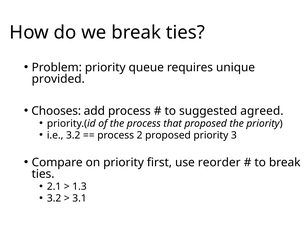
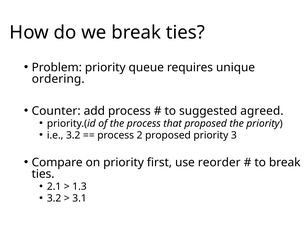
provided: provided -> ordering (58, 79)
Chooses: Chooses -> Counter (56, 111)
